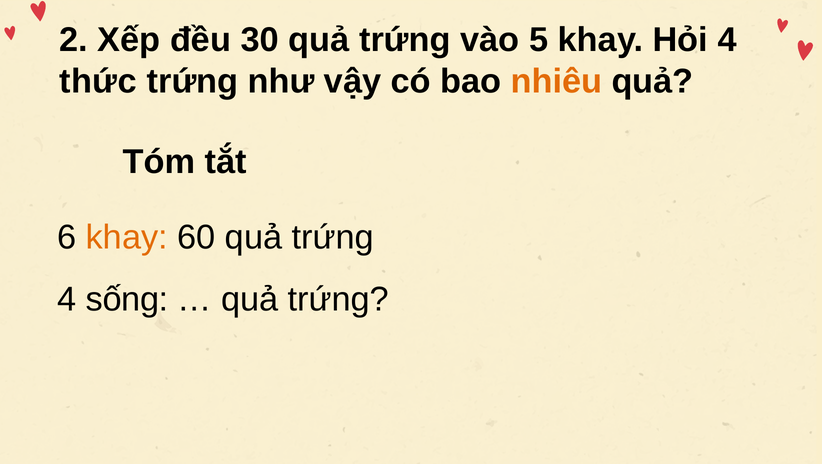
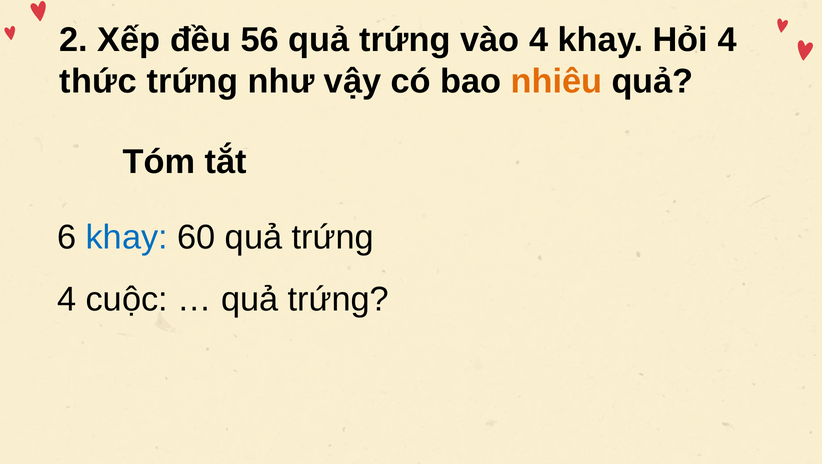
30: 30 -> 56 (260, 40)
vào 5: 5 -> 4 (539, 40)
khay colour: orange -> blue (127, 237)
sống: sống -> cuộc (127, 299)
